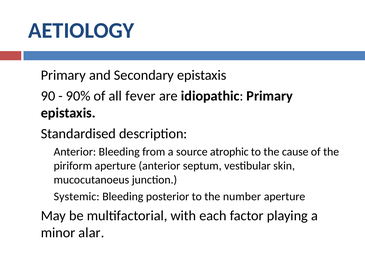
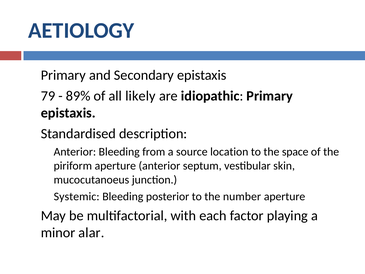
90: 90 -> 79 (48, 96)
90%: 90% -> 89% (78, 96)
fever: fever -> likely (140, 96)
atrophic: atrophic -> location (229, 152)
cause: cause -> space (295, 152)
